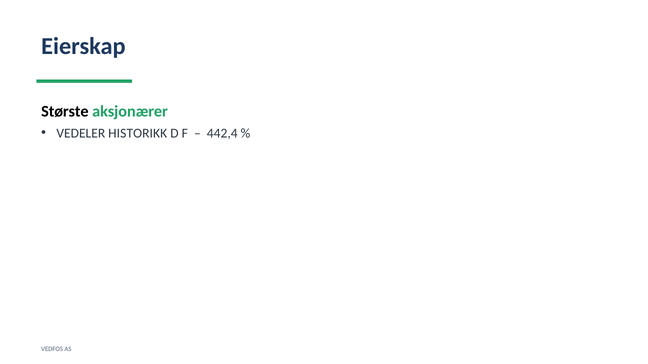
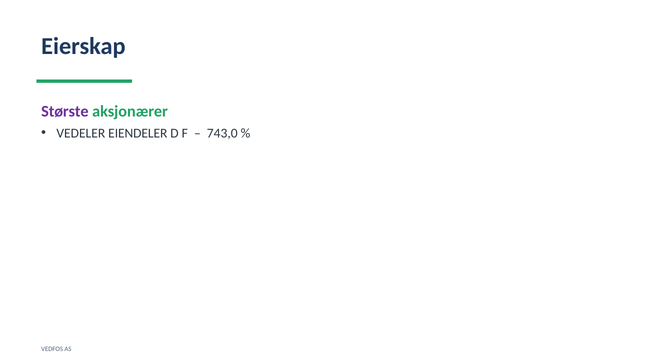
Største colour: black -> purple (65, 112)
HISTORIKK: HISTORIKK -> EIENDELER (138, 133)
442,4: 442,4 -> 743,0 (222, 133)
